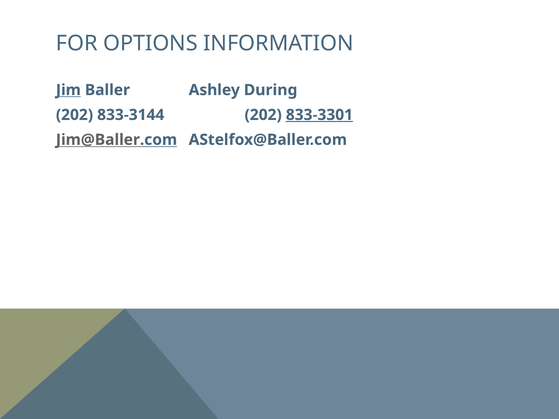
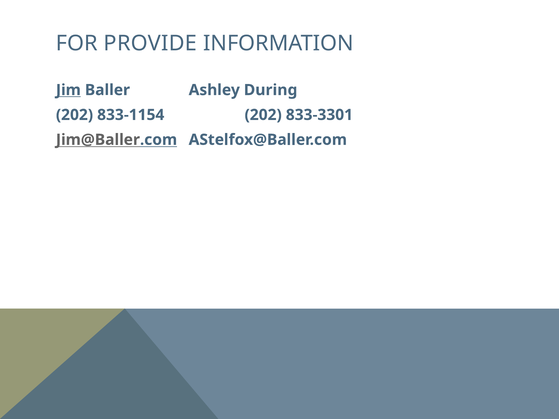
OPTIONS: OPTIONS -> PROVIDE (150, 43)
833-3144: 833-3144 -> 833-1154 (131, 115)
833-3301 underline: present -> none (319, 115)
